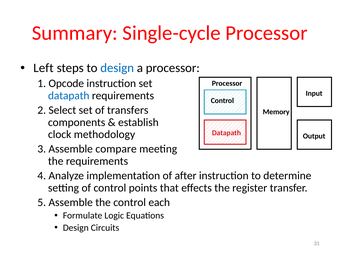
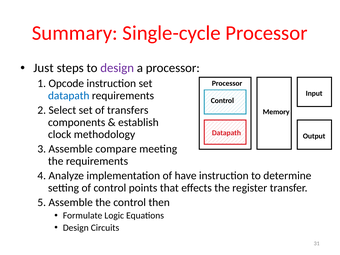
Left: Left -> Just (43, 68)
design colour: blue -> purple (117, 68)
after: after -> have (186, 176)
each: each -> then (159, 202)
